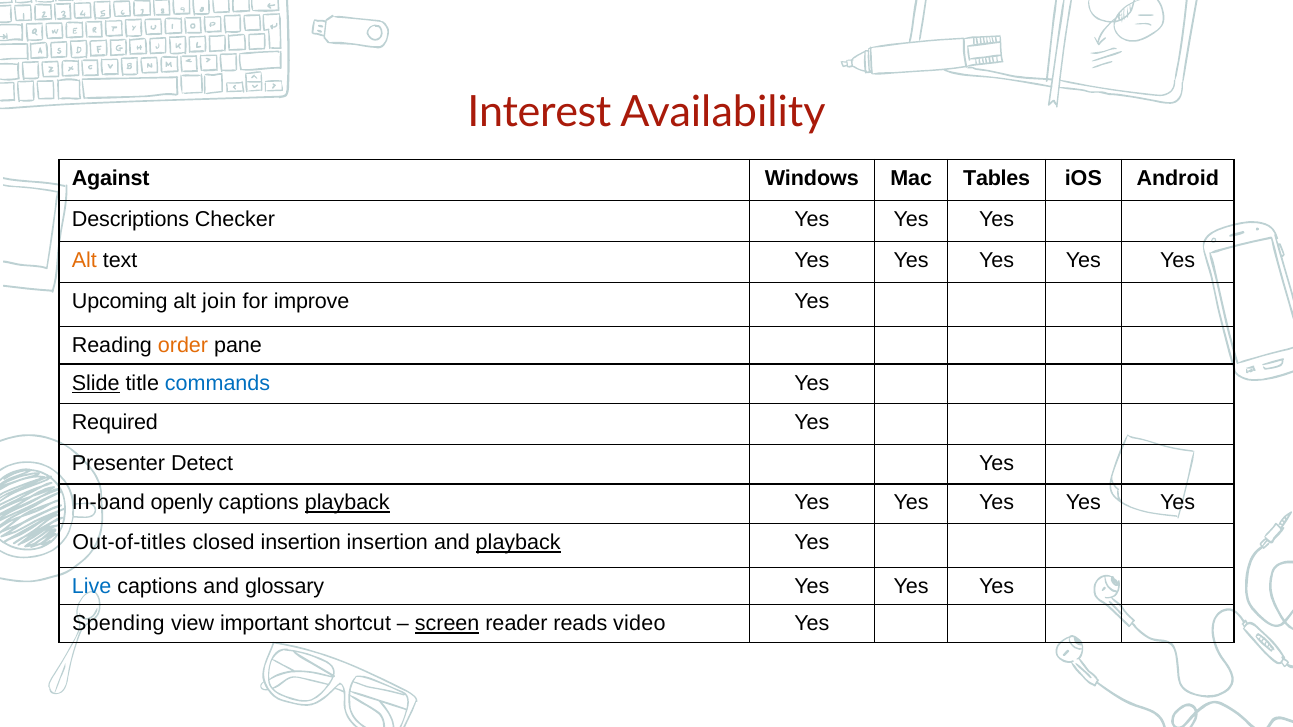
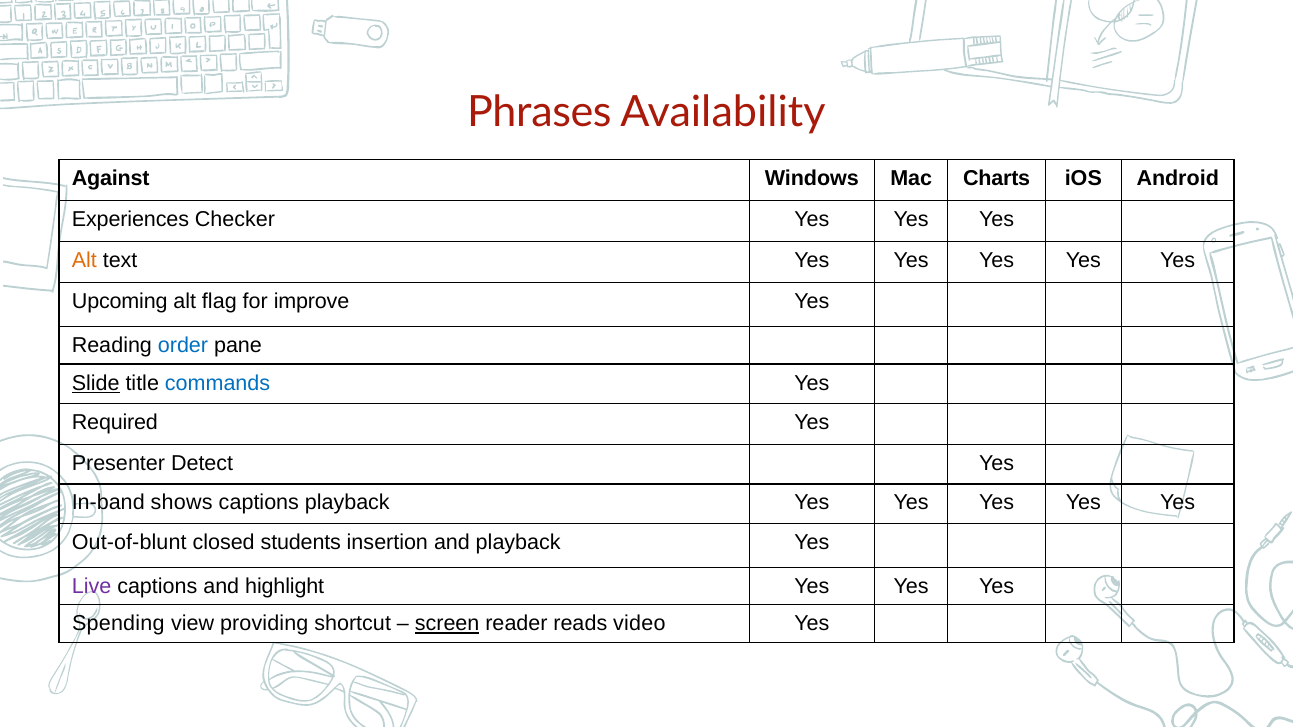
Interest: Interest -> Phrases (539, 112)
Tables: Tables -> Charts (997, 178)
Descriptions: Descriptions -> Experiences (130, 219)
join: join -> flag (219, 301)
order colour: orange -> blue (183, 346)
openly: openly -> shows (182, 503)
playback underline: present -> none (347, 503)
Out-of-titles: Out-of-titles -> Out-of-blunt (129, 543)
closed insertion: insertion -> students (301, 543)
playback underline: present -> none (518, 543)
Live colour: blue -> purple (92, 587)
glossary: glossary -> highlight (285, 587)
important: important -> providing (264, 624)
